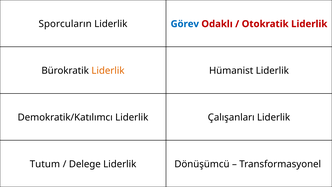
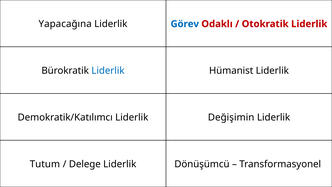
Sporcuların: Sporcuların -> Yapacağına (65, 24)
Liderlik colour: orange -> blue (108, 71)
Çalışanları: Çalışanları -> Değişimin (231, 117)
